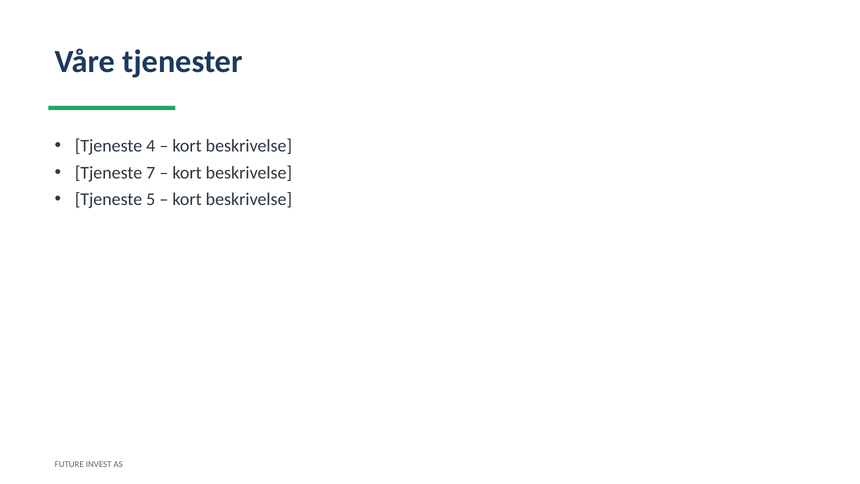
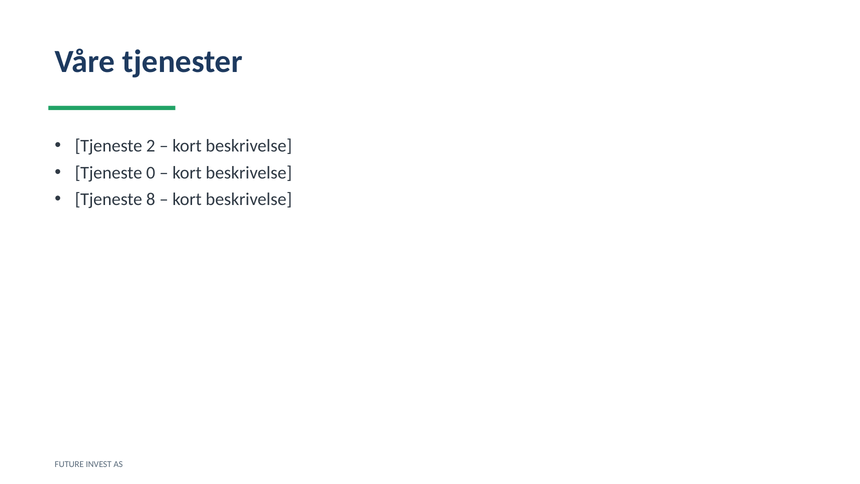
4: 4 -> 2 (151, 146)
7: 7 -> 0 (151, 173)
5: 5 -> 8 (151, 199)
